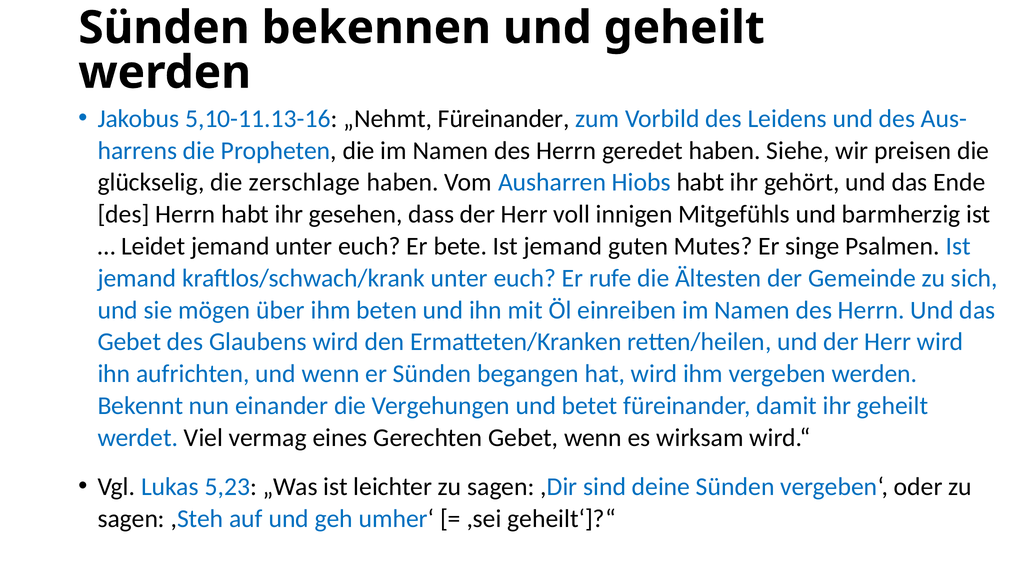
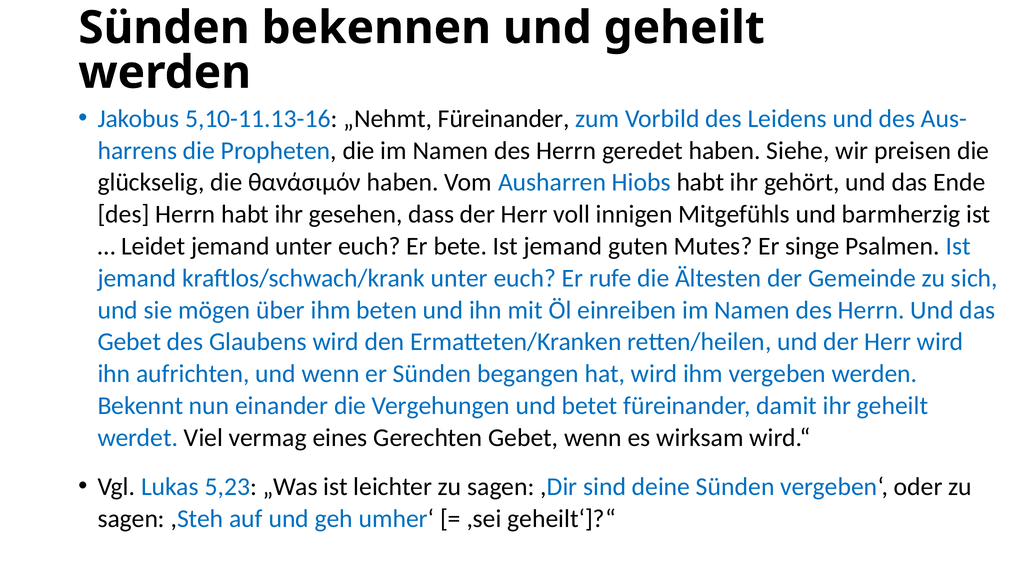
zerschlage: zerschlage -> θανάσιμόν (305, 182)
